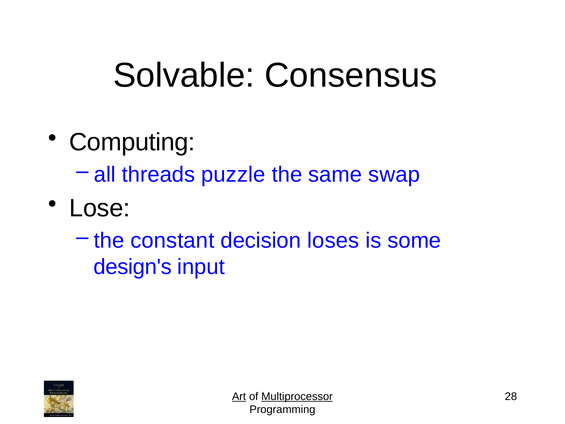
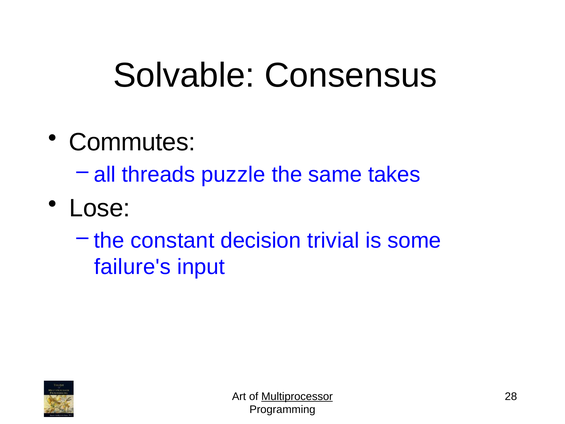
Computing: Computing -> Commutes (132, 142)
swap: swap -> takes (394, 175)
loses: loses -> trivial (333, 240)
design's: design's -> failure's (132, 267)
Art underline: present -> none (239, 396)
